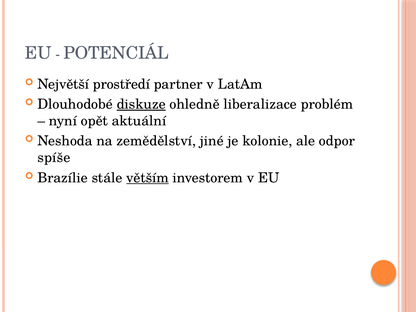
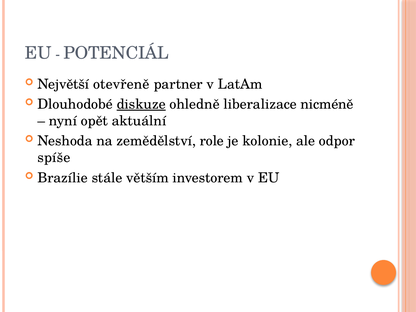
prostředí: prostředí -> otevřeně (121, 84)
problém: problém -> nicméně (327, 104)
jiné: jiné -> role (212, 141)
větším underline: present -> none (147, 178)
